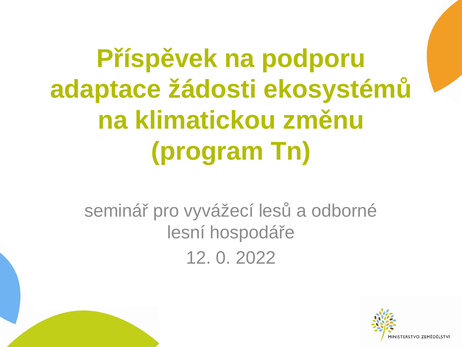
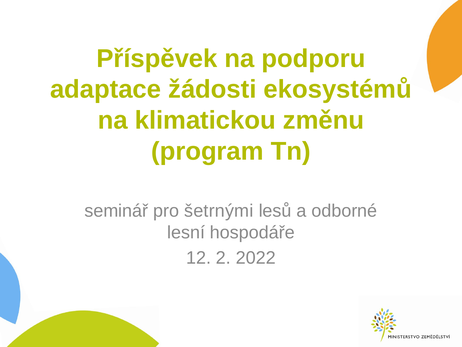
vyvážecí: vyvážecí -> šetrnými (219, 211)
0: 0 -> 2 (223, 257)
